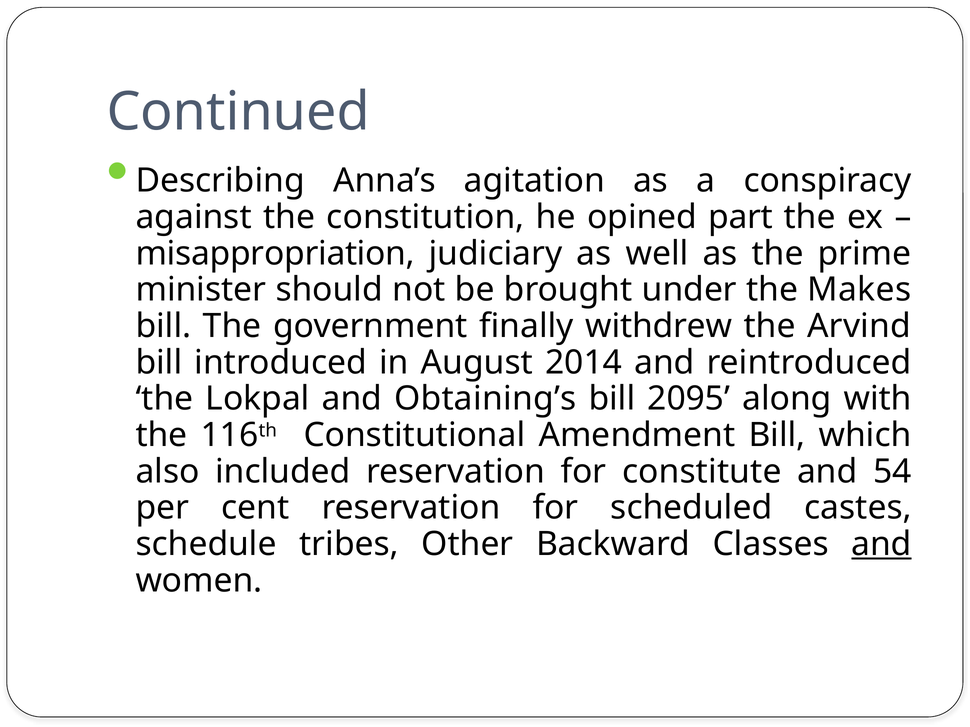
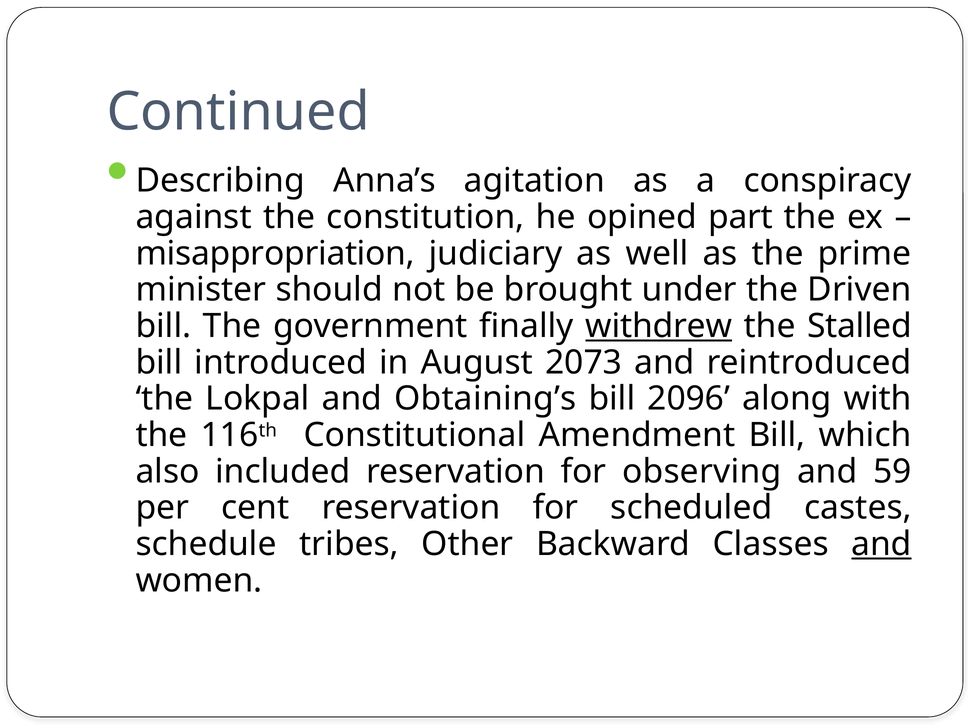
Makes: Makes -> Driven (859, 290)
withdrew underline: none -> present (659, 326)
Arvind: Arvind -> Stalled (860, 326)
2014: 2014 -> 2073 (584, 363)
2095: 2095 -> 2096 (689, 399)
constitute: constitute -> observing (702, 472)
54: 54 -> 59 (892, 472)
